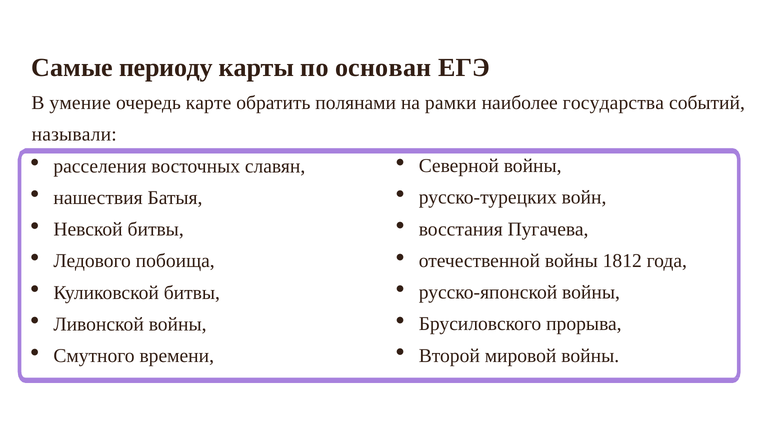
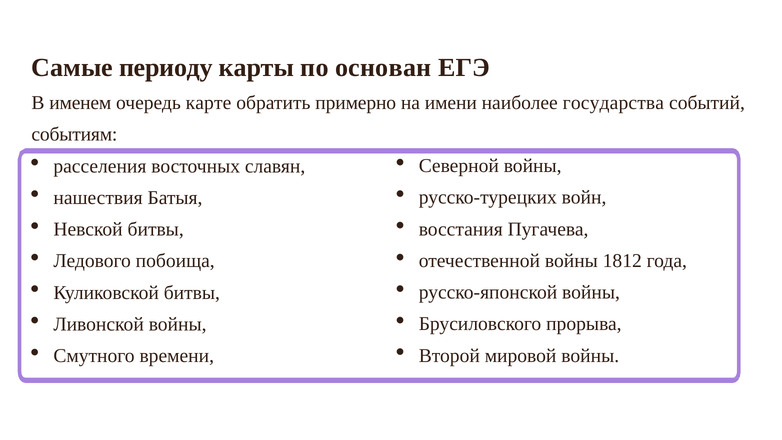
умение: умение -> именем (80, 103)
полянами: полянами -> примерно (356, 103)
рамки: рамки -> имени (451, 103)
называли: называли -> событиям (74, 134)
